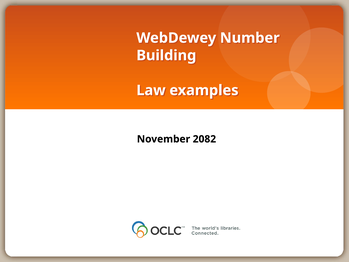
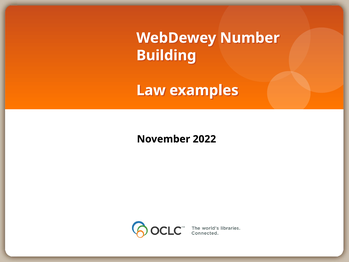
2082: 2082 -> 2022 (204, 139)
